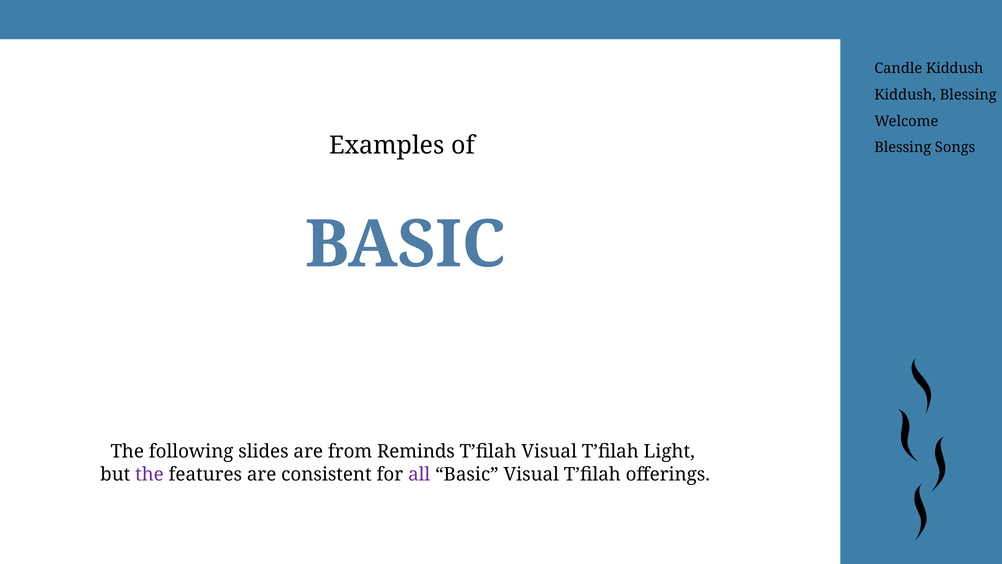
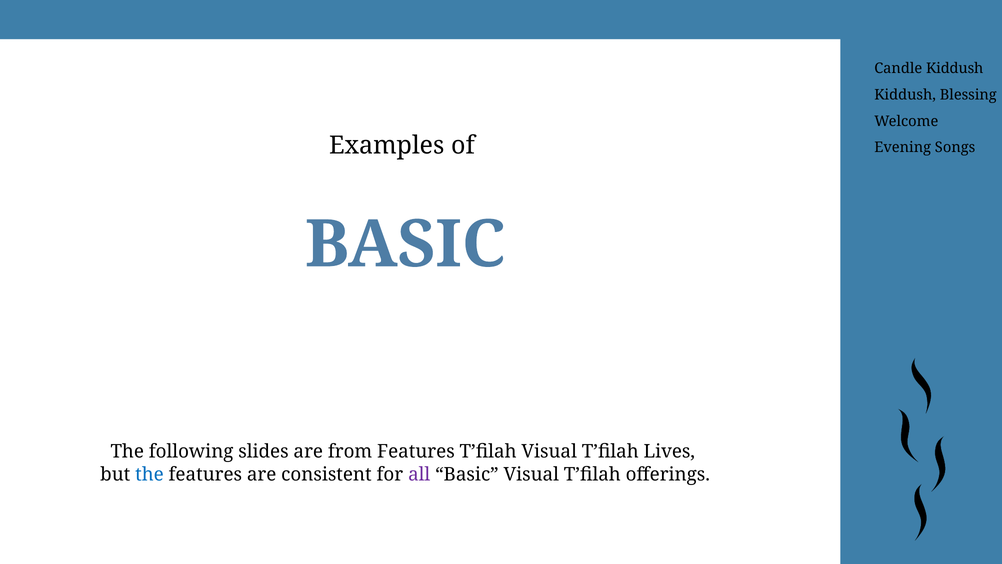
Blessing: Blessing -> Evening (903, 147)
from Reminds: Reminds -> Features (416, 451)
Light: Light -> Lives (669, 451)
the colour: purple -> blue (149, 474)
